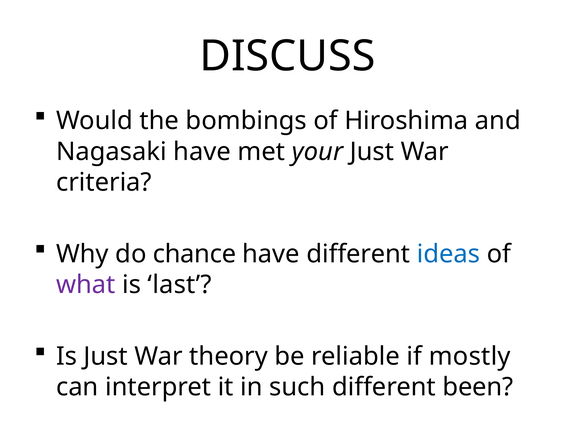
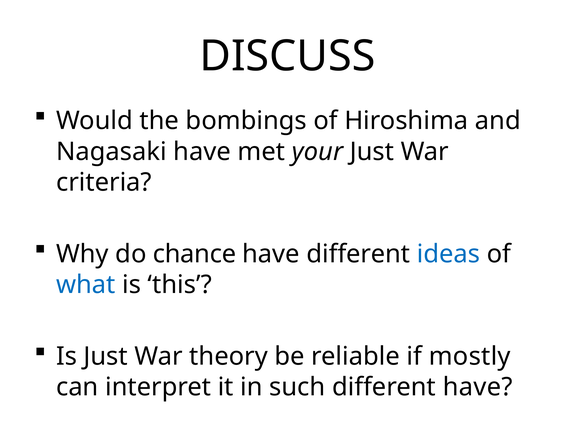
what colour: purple -> blue (86, 284)
last: last -> this (180, 284)
different been: been -> have (478, 386)
